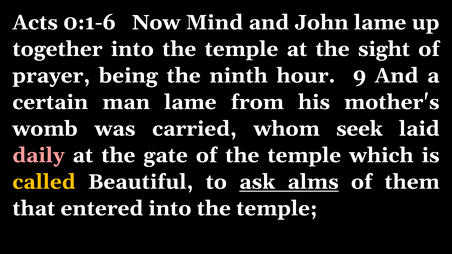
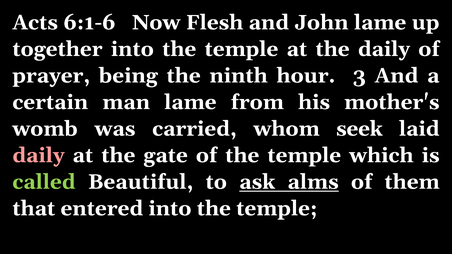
0:1-6: 0:1-6 -> 6:1-6 (89, 23)
Mind: Mind -> Flesh (215, 23)
the sight: sight -> daily (384, 49)
9: 9 -> 3 (359, 76)
called colour: yellow -> light green (44, 182)
